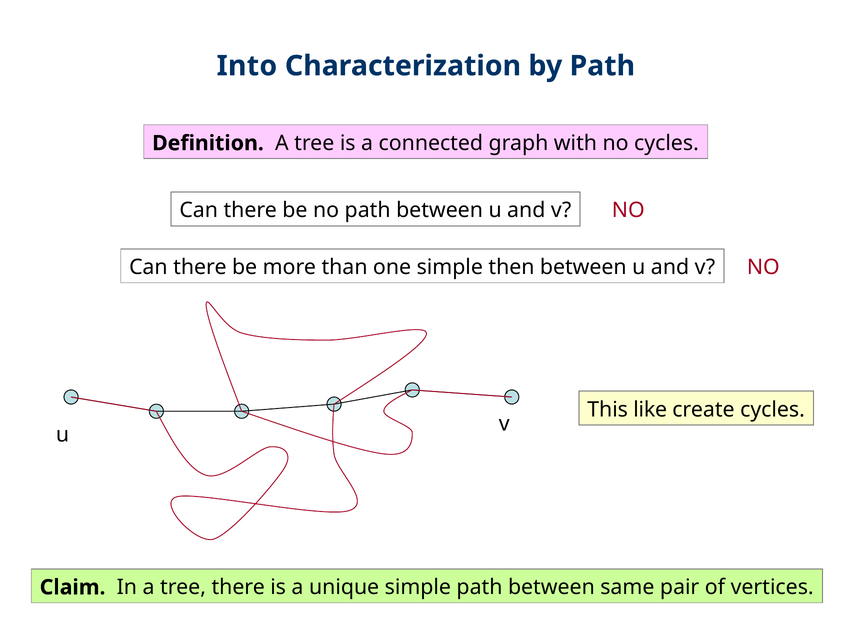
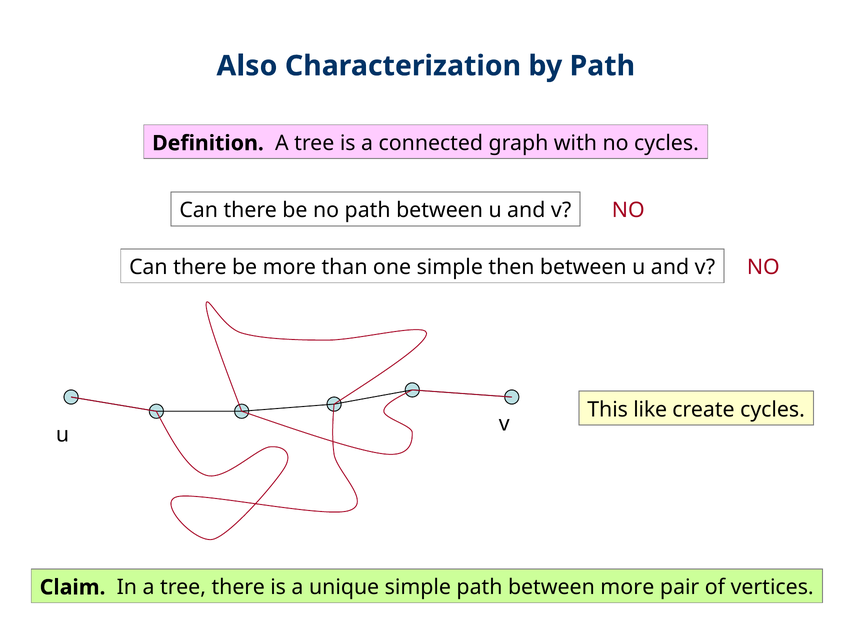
Into: Into -> Also (247, 66)
between same: same -> more (627, 587)
